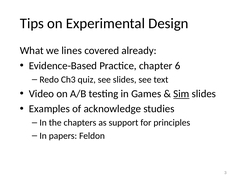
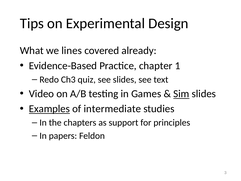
6: 6 -> 1 (178, 66)
Examples underline: none -> present (49, 109)
acknowledge: acknowledge -> intermediate (112, 109)
